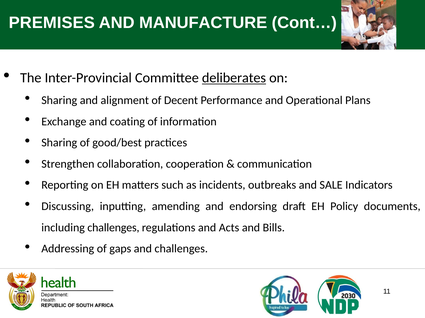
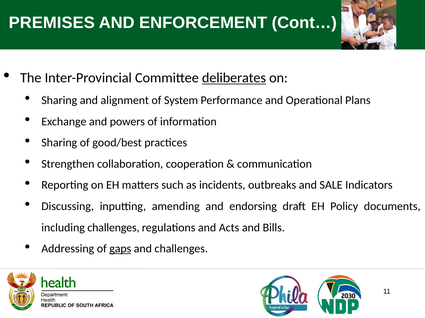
MANUFACTURE: MANUFACTURE -> ENFORCEMENT (203, 23)
Decent: Decent -> System (181, 101)
coating: coating -> powers (127, 122)
gaps underline: none -> present (120, 249)
